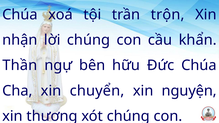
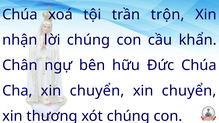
Thần: Thần -> Chân (20, 65)
nguyện: nguyện -> chuyển (189, 91)
